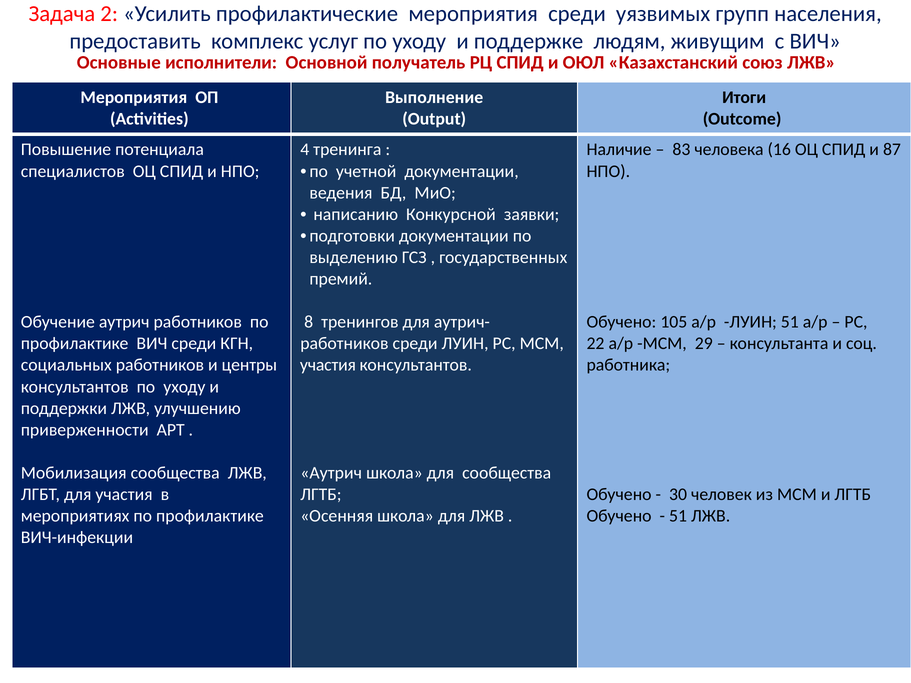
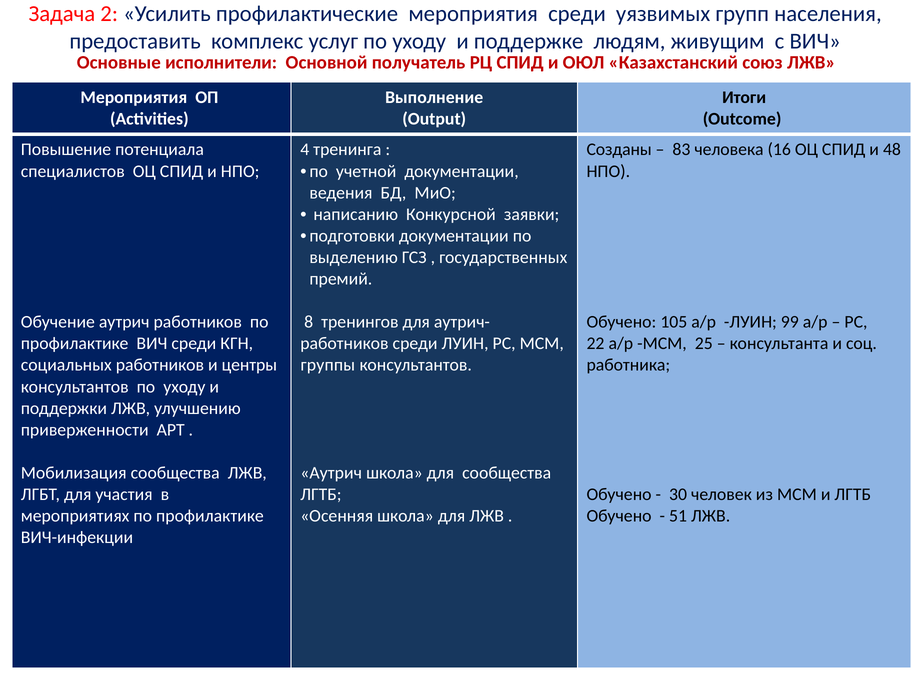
Наличие: Наличие -> Созданы (619, 150)
87: 87 -> 48 (892, 150)
ЛУИН 51: 51 -> 99 (790, 322)
29: 29 -> 25 (704, 344)
участия: участия -> группы (328, 365)
